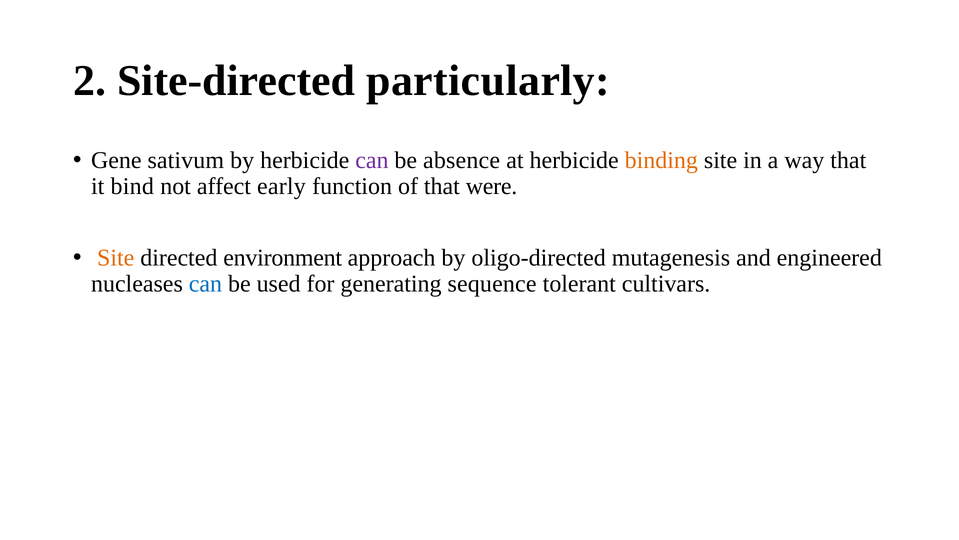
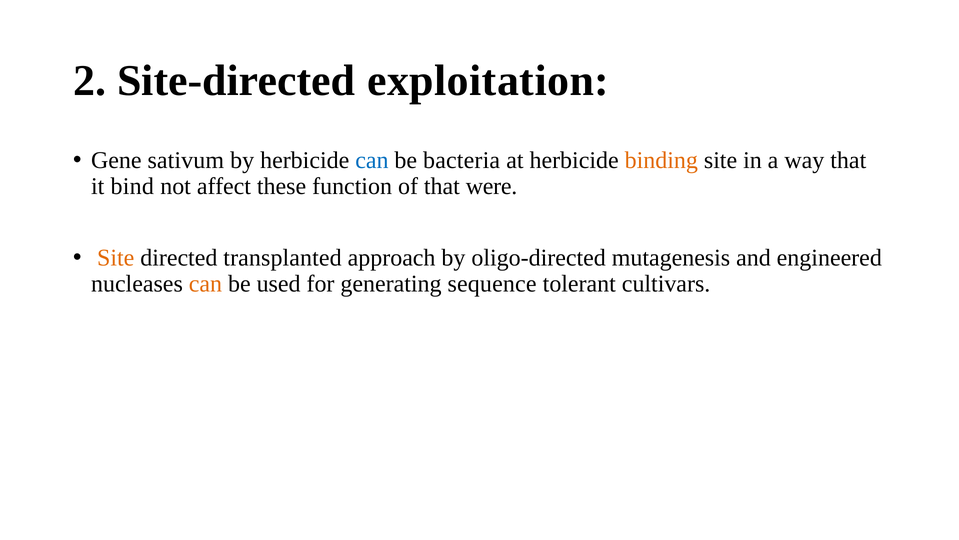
particularly: particularly -> exploitation (488, 81)
can colour: purple -> blue (372, 160)
absence: absence -> bacteria (462, 160)
early: early -> these (282, 186)
environment: environment -> transplanted (283, 258)
can colour: blue -> orange (205, 284)
